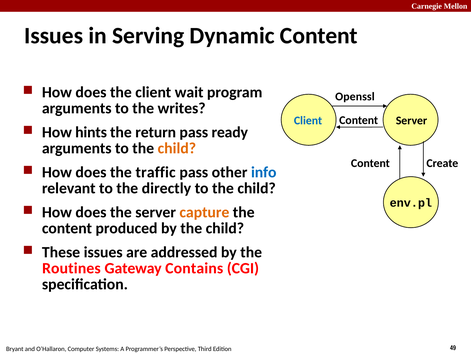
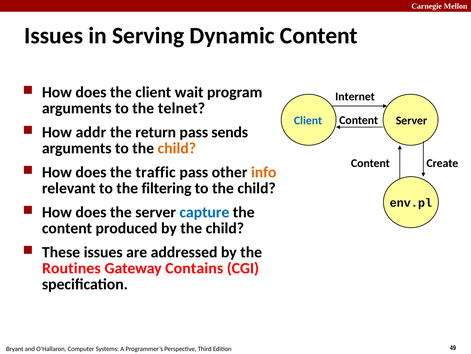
Openssl: Openssl -> Internet (355, 96)
writes: writes -> telnet (182, 108)
hints: hints -> addr (91, 132)
ready: ready -> sends (230, 132)
info colour: blue -> orange (264, 172)
directly: directly -> filtering (167, 188)
capture colour: orange -> blue (204, 212)
